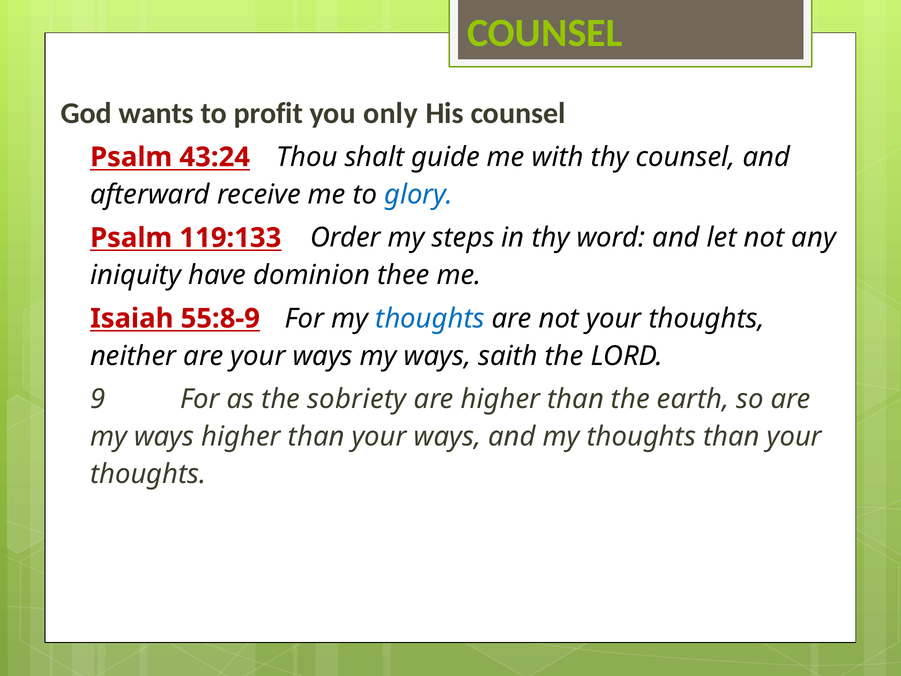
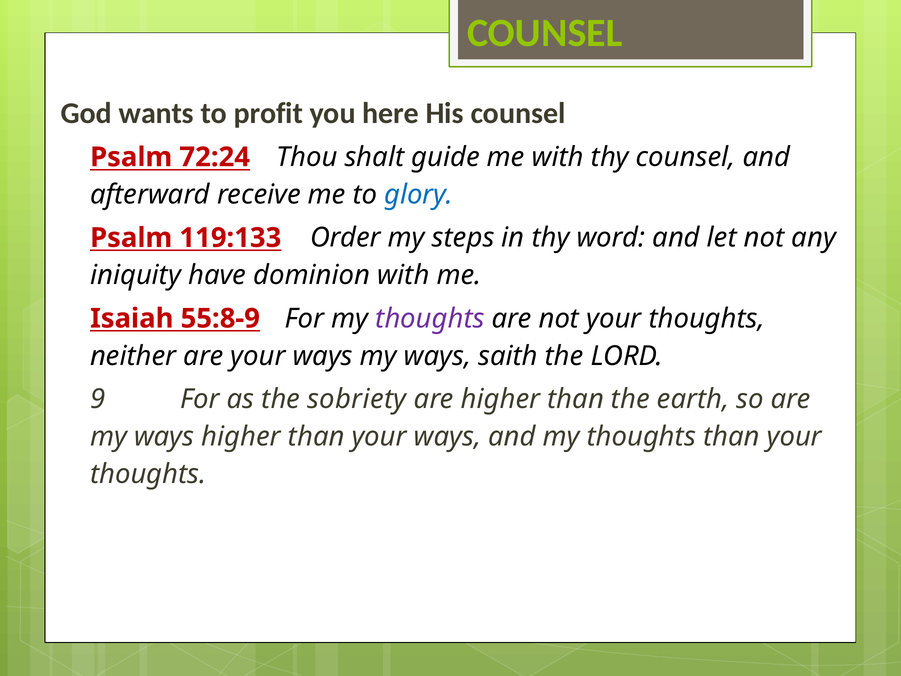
only: only -> here (391, 113)
43:24: 43:24 -> 72:24 (215, 157)
dominion thee: thee -> with (403, 275)
thoughts colour: blue -> purple (430, 318)
